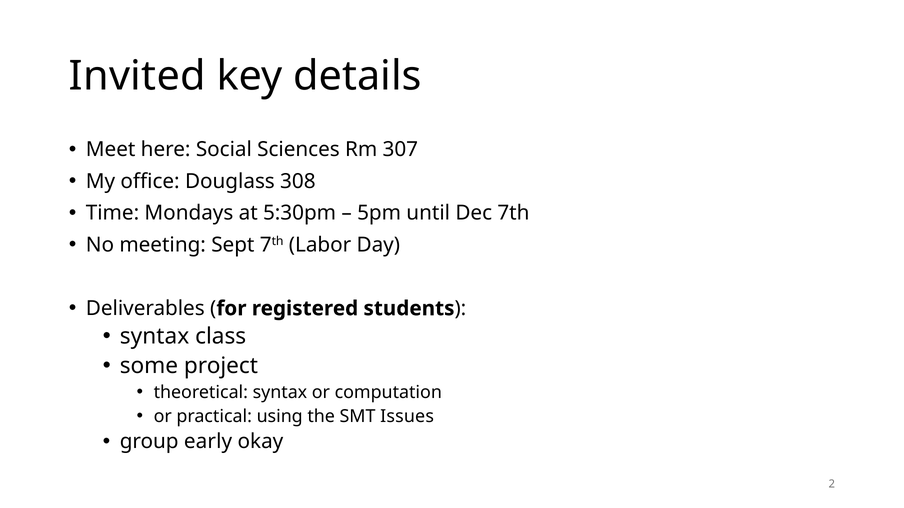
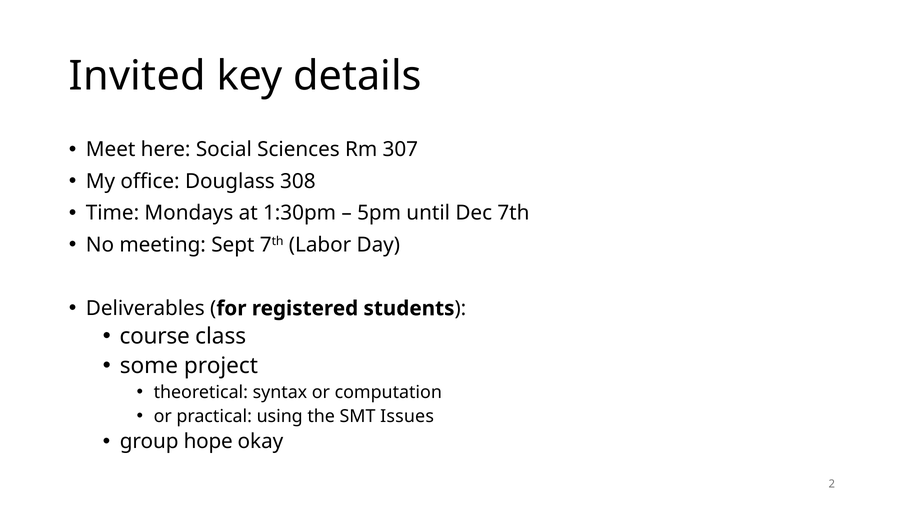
5:30pm: 5:30pm -> 1:30pm (300, 213)
syntax: syntax -> course (155, 337)
early: early -> hope (208, 442)
